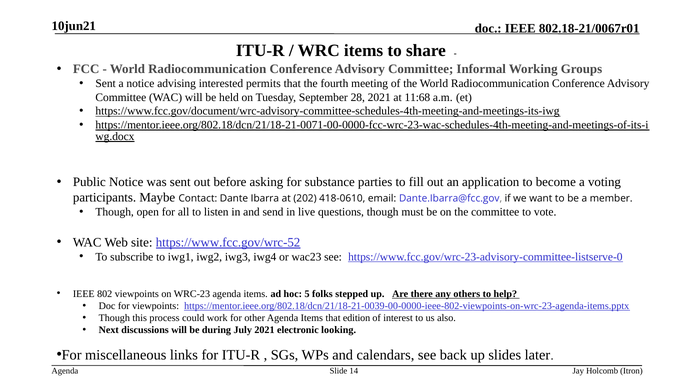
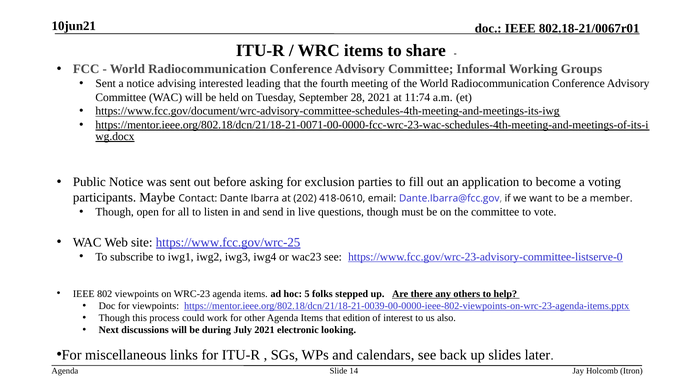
permits: permits -> leading (263, 84)
11:68: 11:68 -> 11:74 (417, 97)
substance: substance -> exclusion (330, 182)
https://www.fcc.gov/wrc-52: https://www.fcc.gov/wrc-52 -> https://www.fcc.gov/wrc-25 (228, 242)
